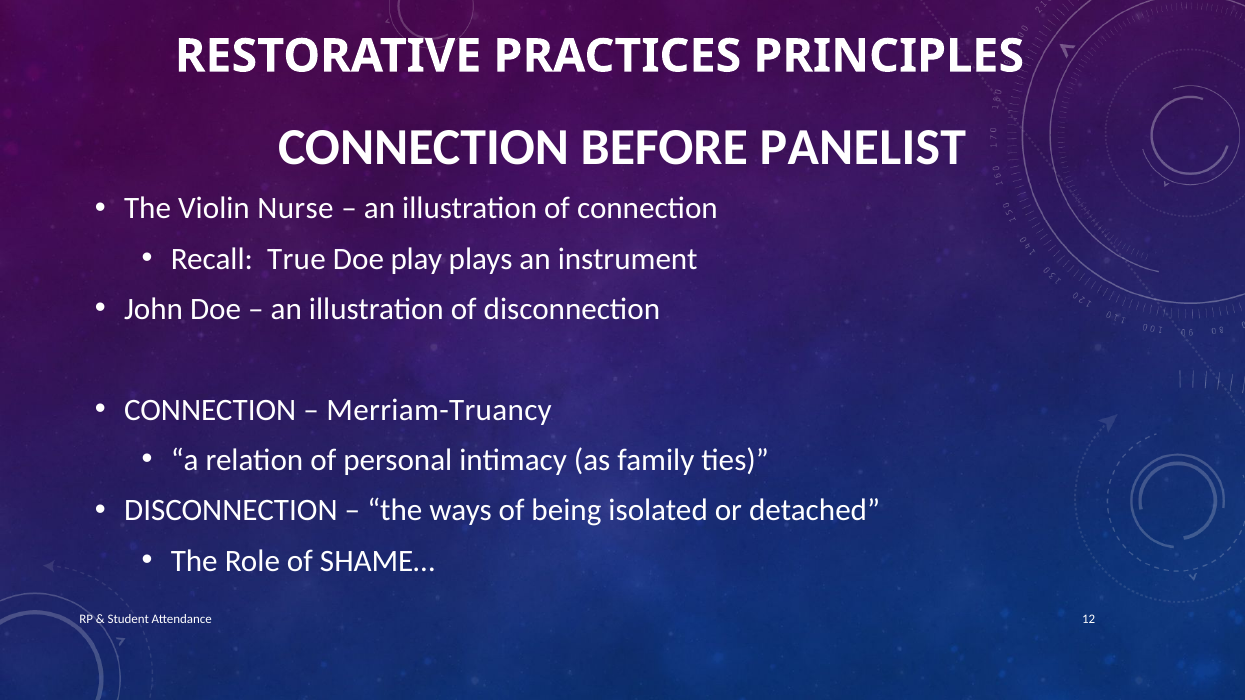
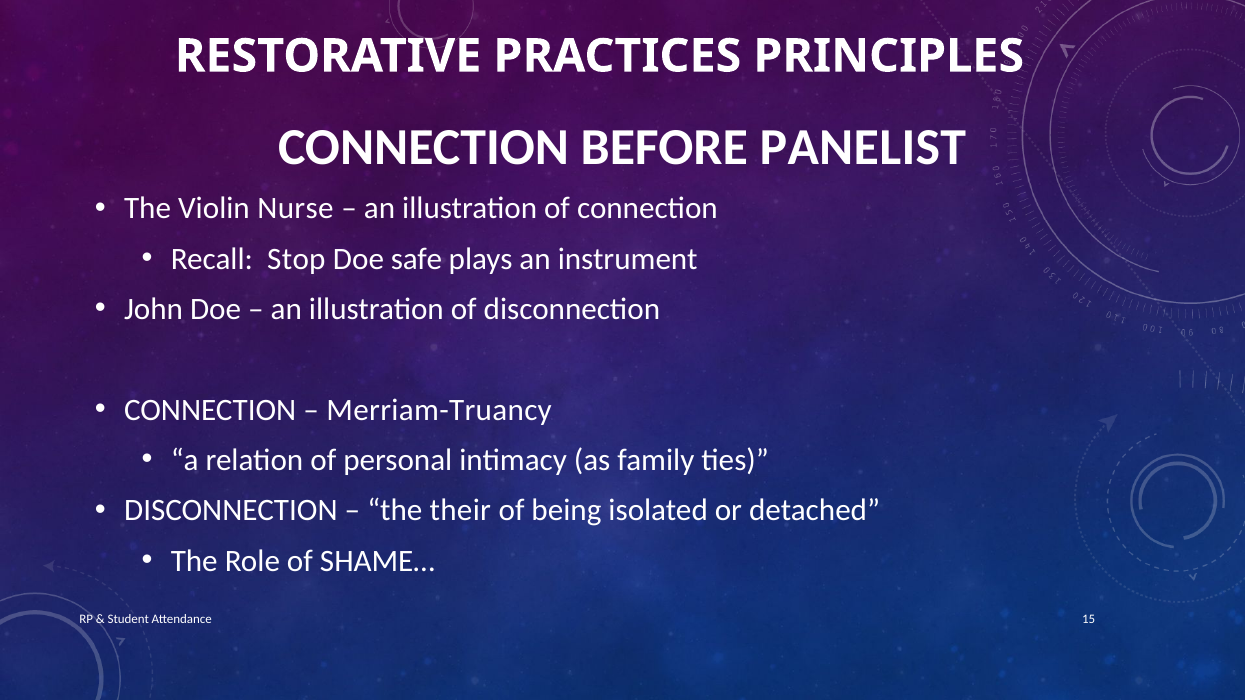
True: True -> Stop (296, 259)
play: play -> safe (416, 259)
ways: ways -> their (460, 511)
12: 12 -> 15 (1089, 620)
